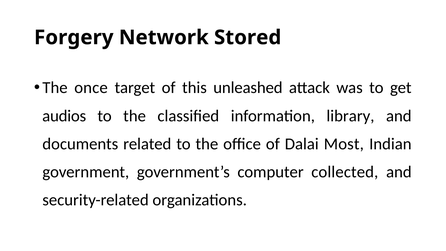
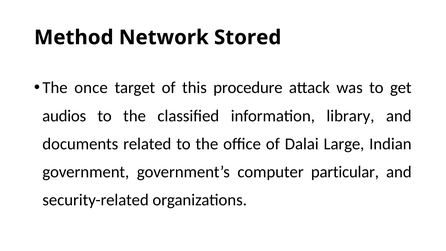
Forgery: Forgery -> Method (74, 37)
unleashed: unleashed -> procedure (248, 88)
Most: Most -> Large (344, 144)
collected: collected -> particular (345, 172)
